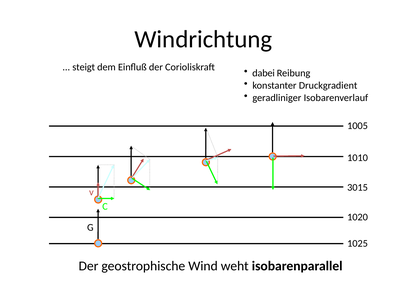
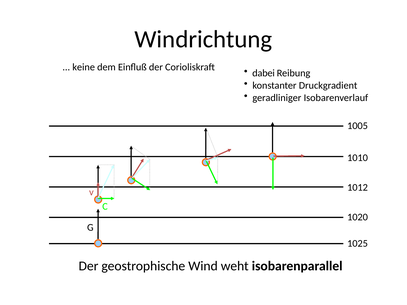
steigt: steigt -> keine (84, 67)
3015: 3015 -> 1012 (358, 187)
